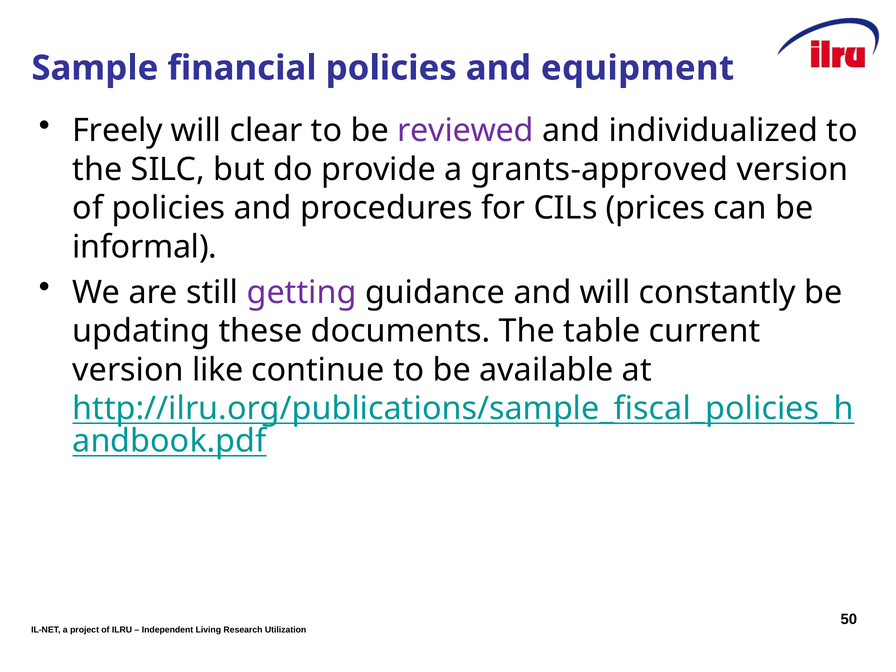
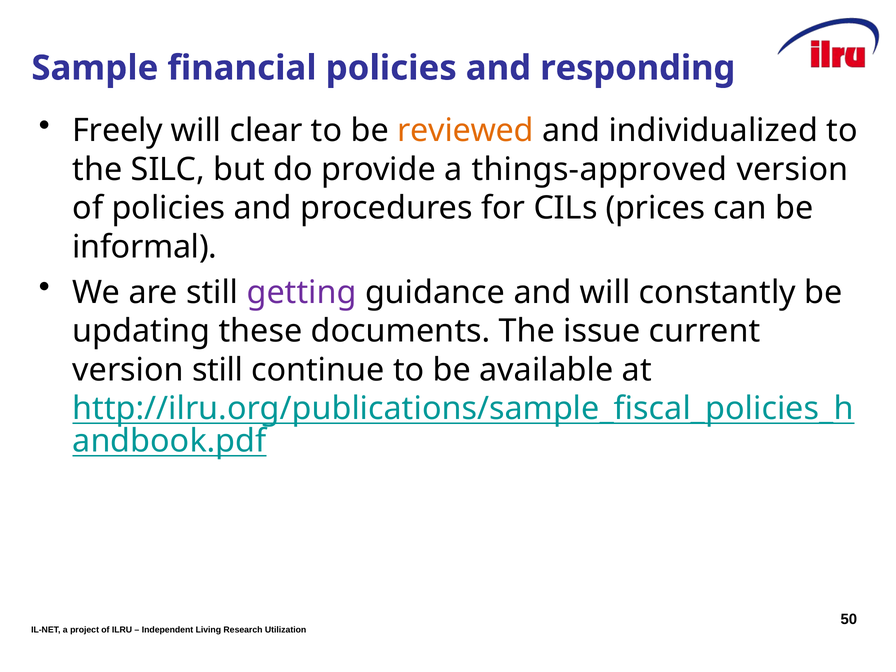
equipment: equipment -> responding (638, 68)
reviewed colour: purple -> orange (466, 131)
grants-approved: grants-approved -> things-approved (599, 169)
table: table -> issue (602, 331)
version like: like -> still (218, 370)
